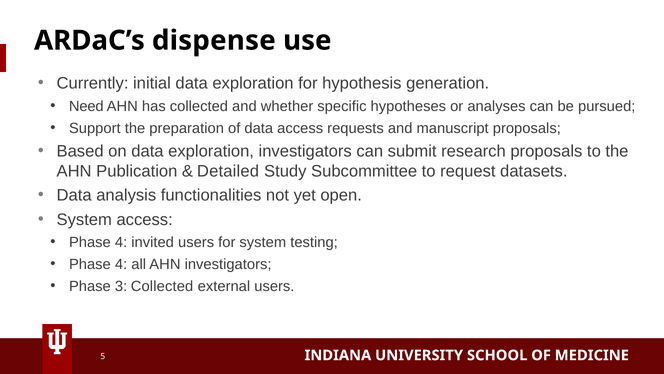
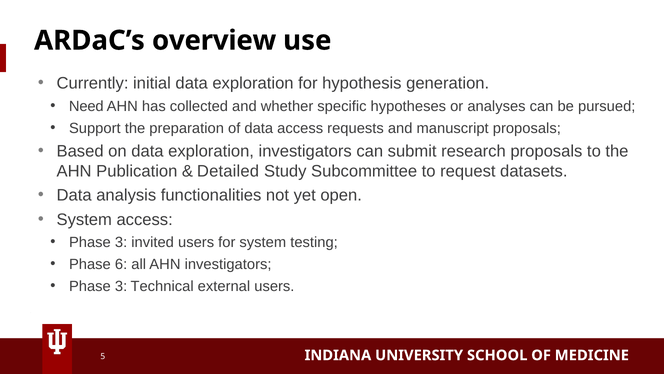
dispense: dispense -> overview (214, 40)
4: 4 -> 3 (121, 242)
4: 4 -> 6 (121, 264)
3 Collected: Collected -> Technical (162, 286)
